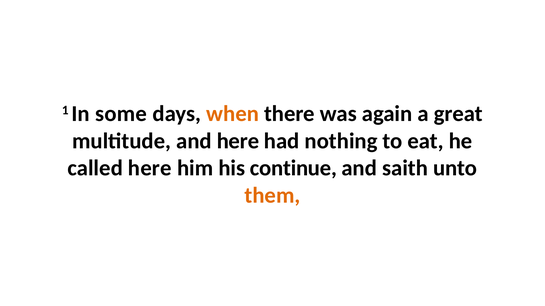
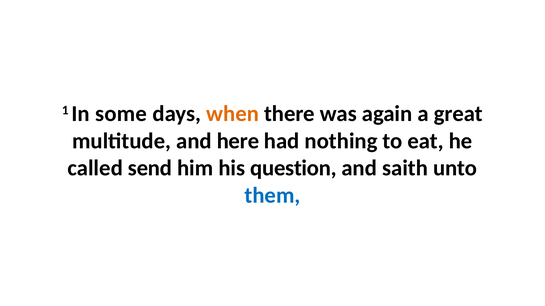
called here: here -> send (150, 168)
continue: continue -> question (293, 168)
them colour: orange -> blue (272, 196)
